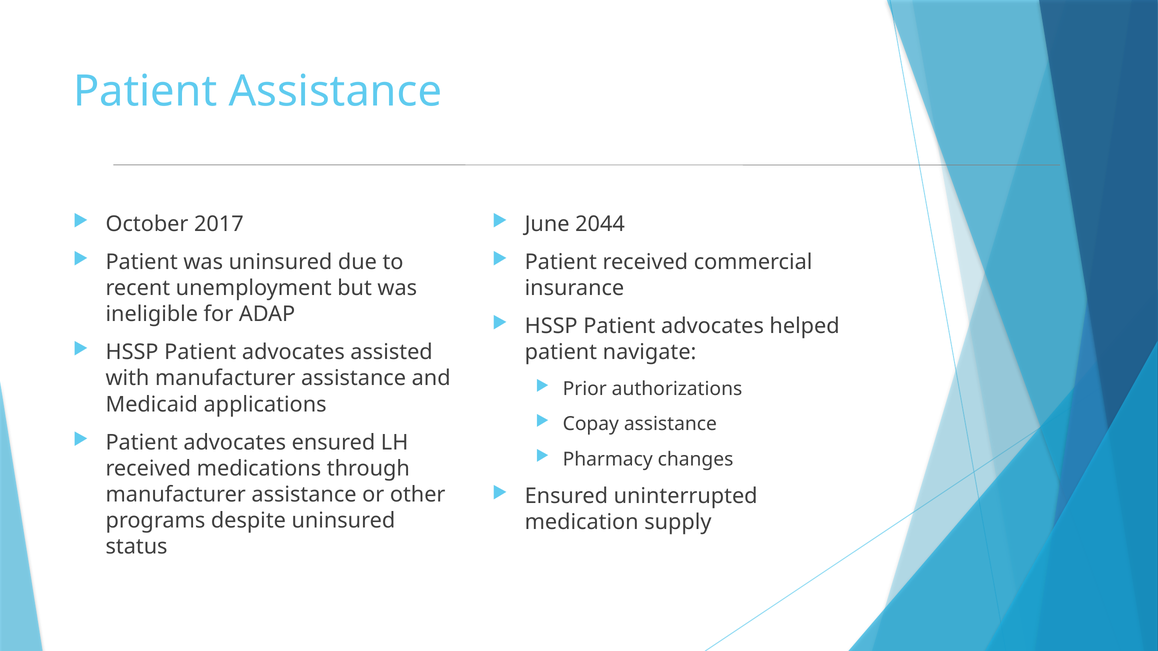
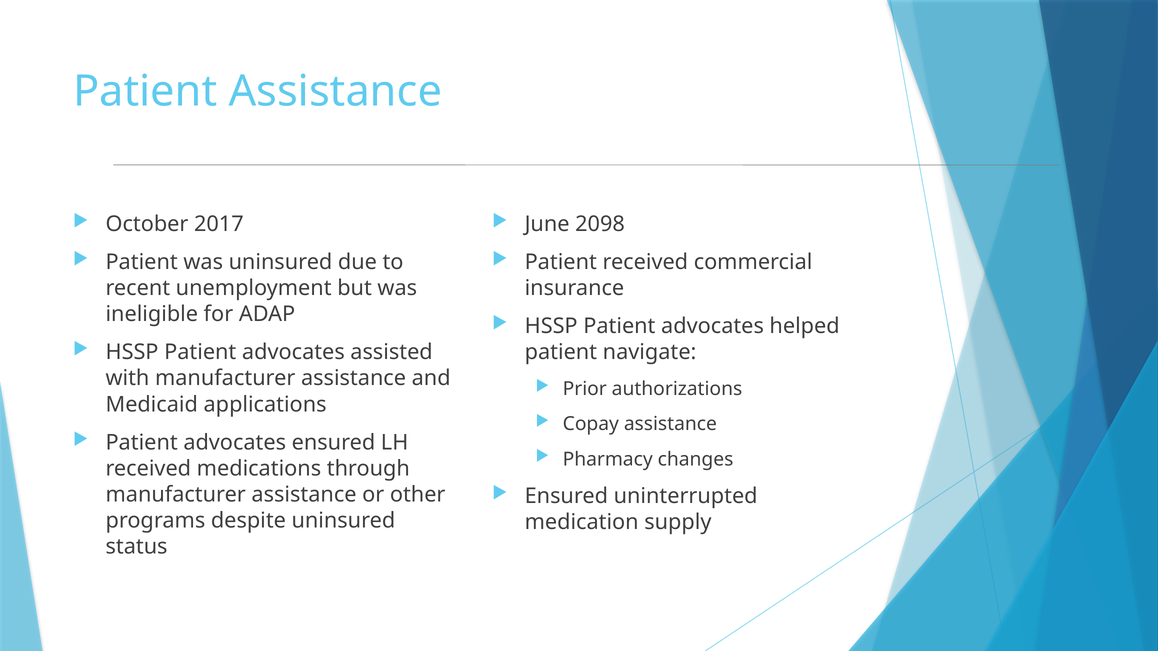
2044: 2044 -> 2098 (600, 224)
